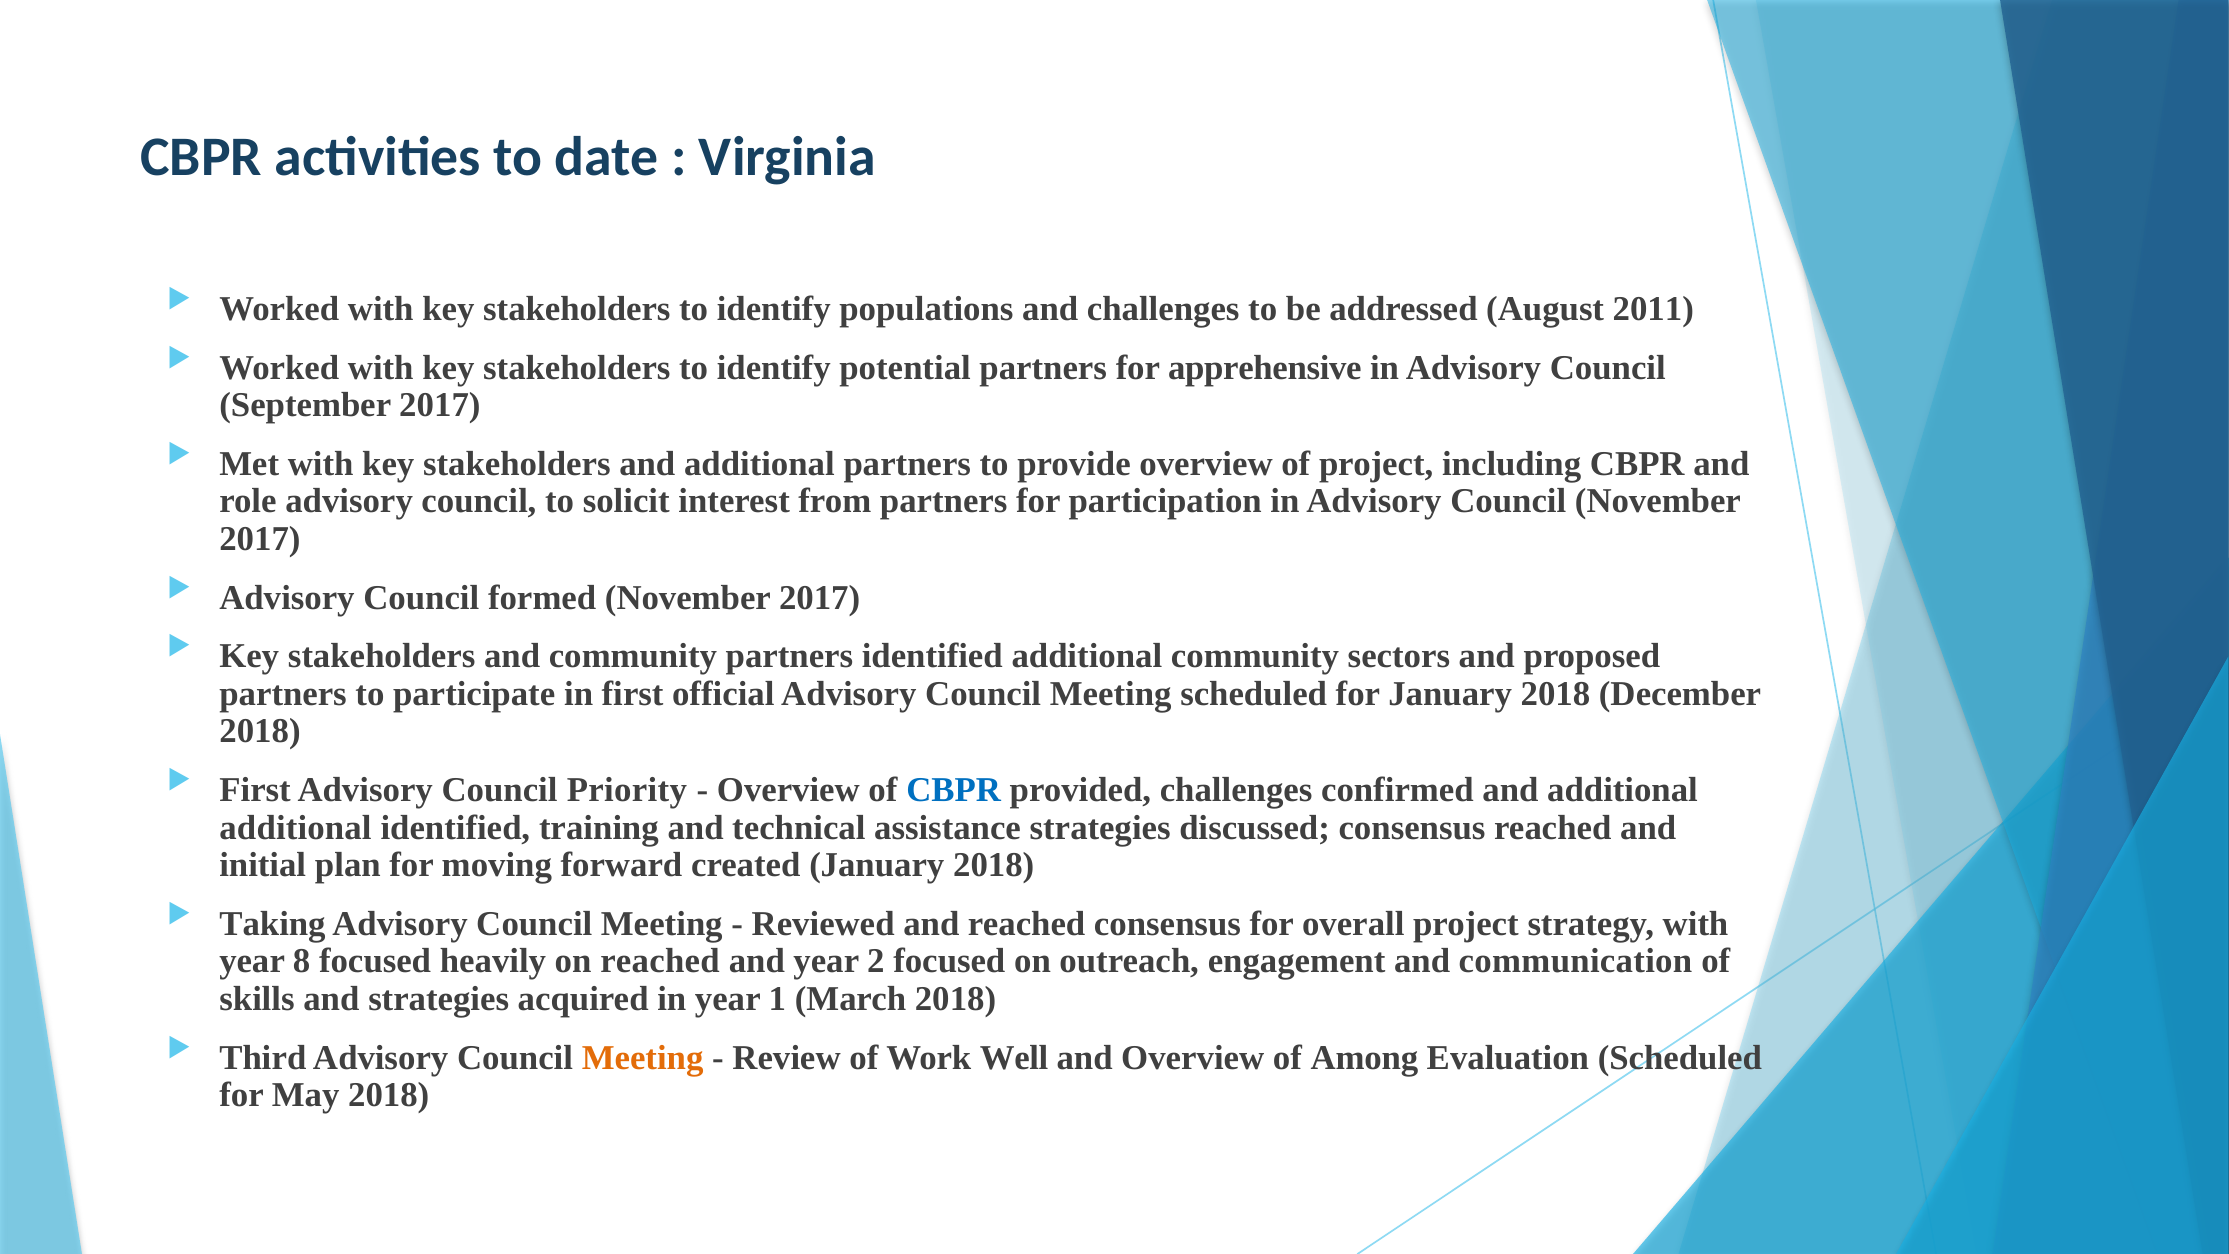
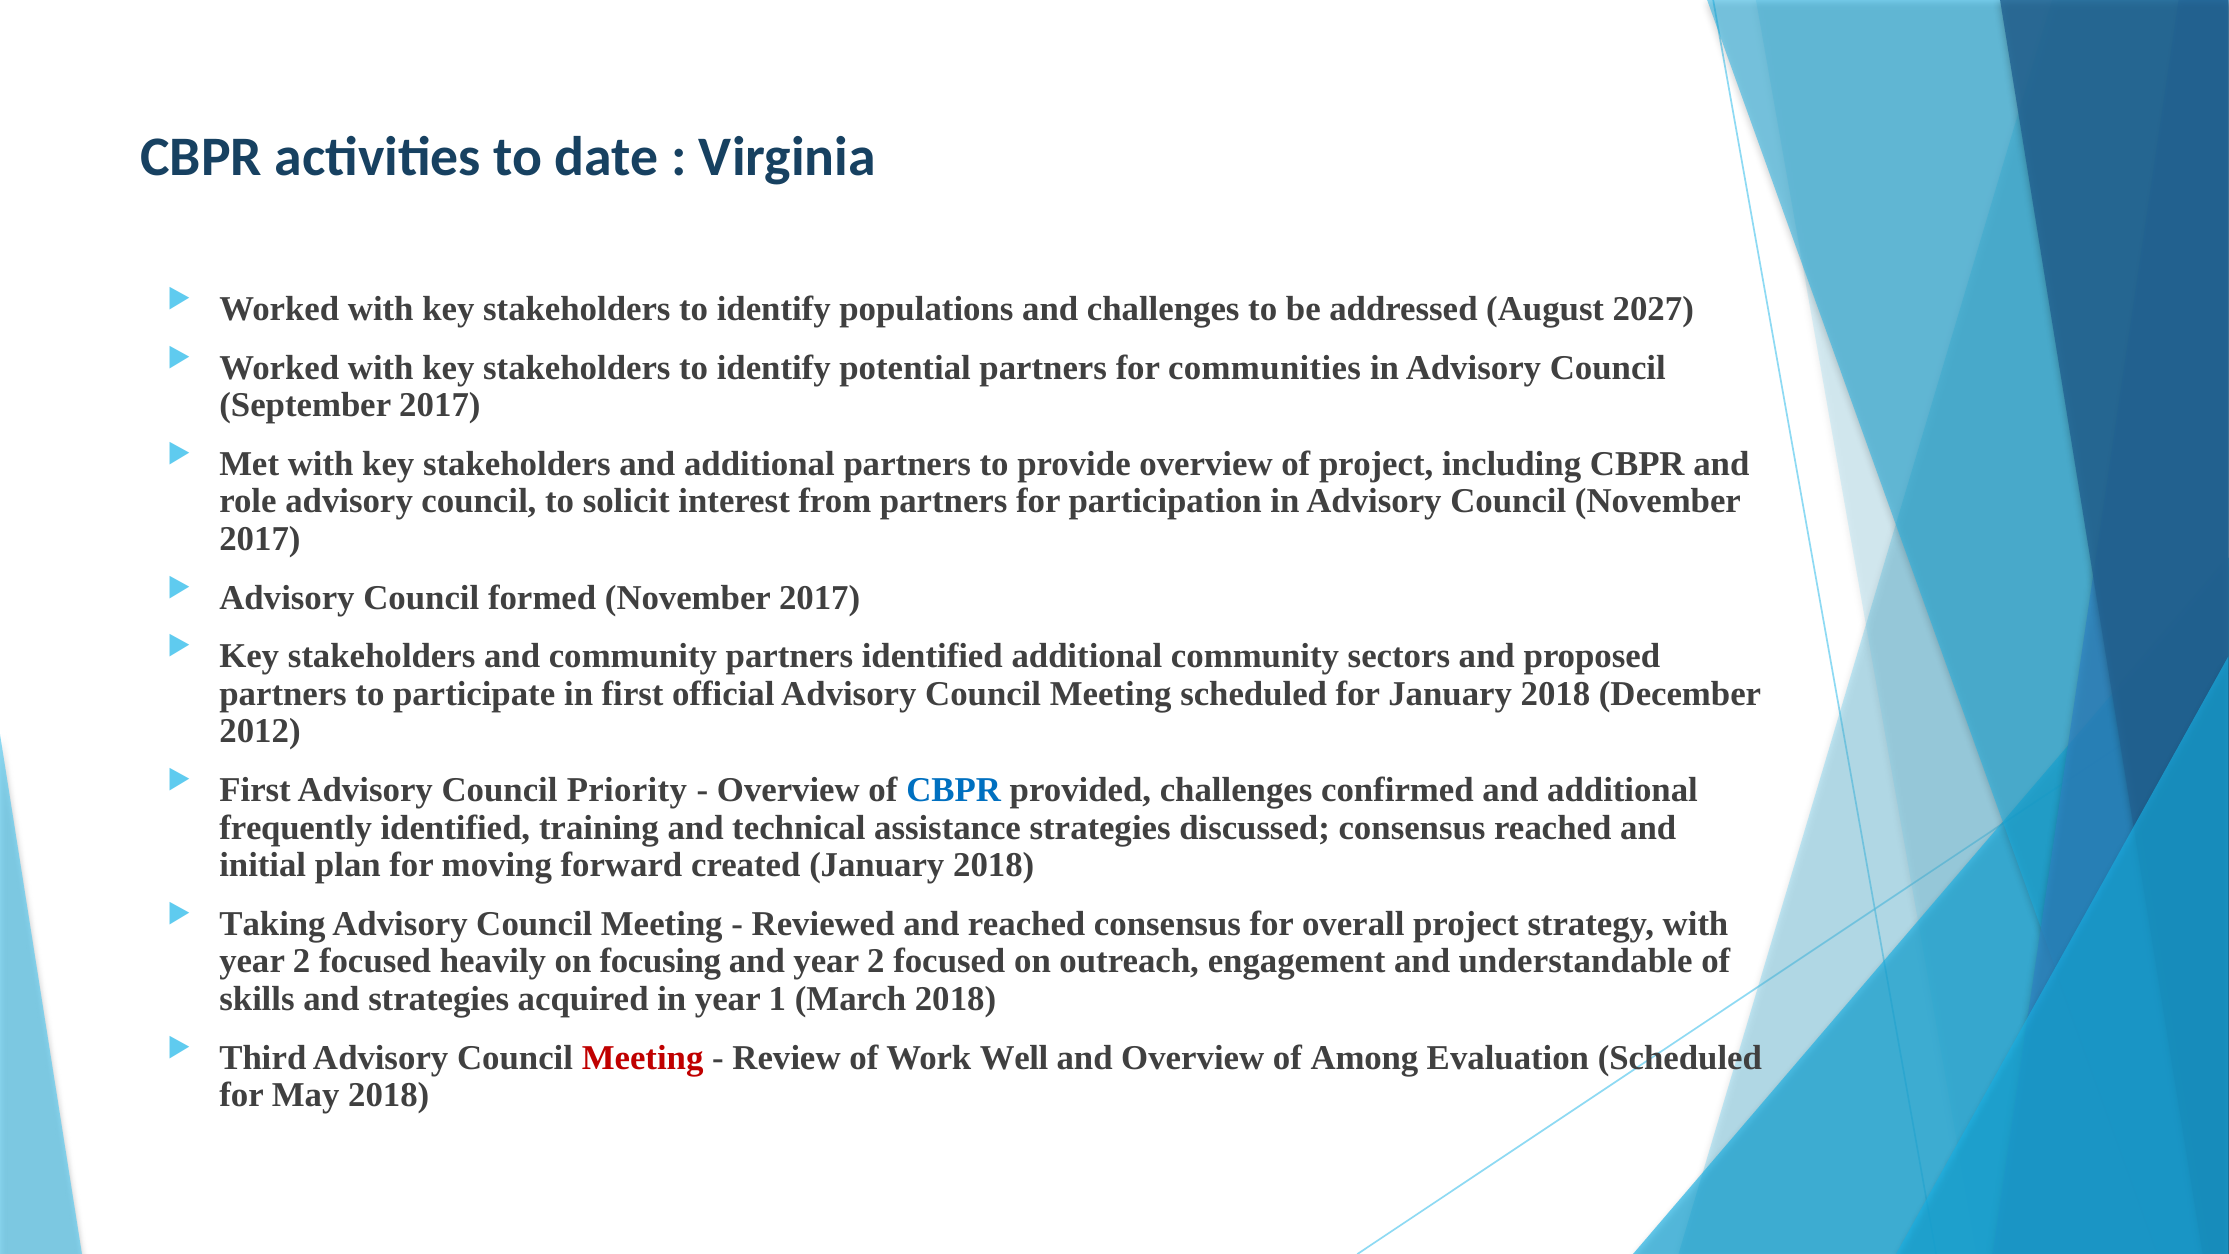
2011: 2011 -> 2027 (1653, 309)
apprehensive: apprehensive -> communities (1265, 368)
2018: 2018 -> 2012 (260, 731)
additional: additional -> frequently (296, 828)
8: 8 -> 2 (302, 961)
on reached: reached -> focusing (660, 961)
communication: communication -> understandable (1576, 961)
Meeting colour: orange -> red (643, 1057)
